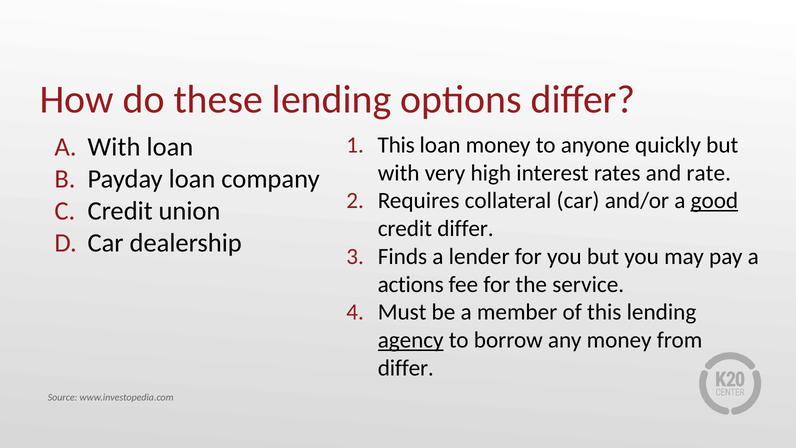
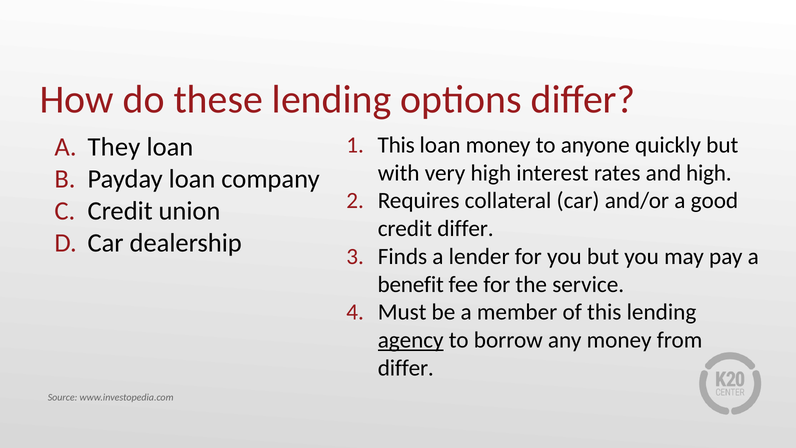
A With: With -> They (114, 147)
and rate: rate -> high (709, 173)
good underline: present -> none (714, 201)
actions: actions -> benefit (411, 284)
